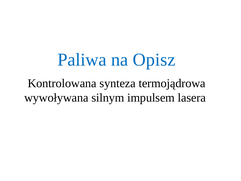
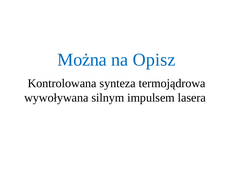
Paliwa: Paliwa -> Można (82, 60)
